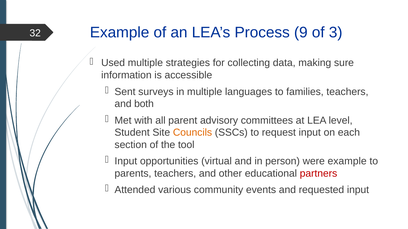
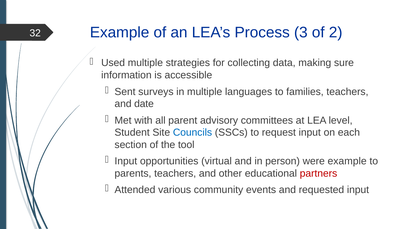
9: 9 -> 3 (301, 33)
3: 3 -> 2 (336, 33)
both: both -> date (144, 104)
Councils colour: orange -> blue (192, 133)
